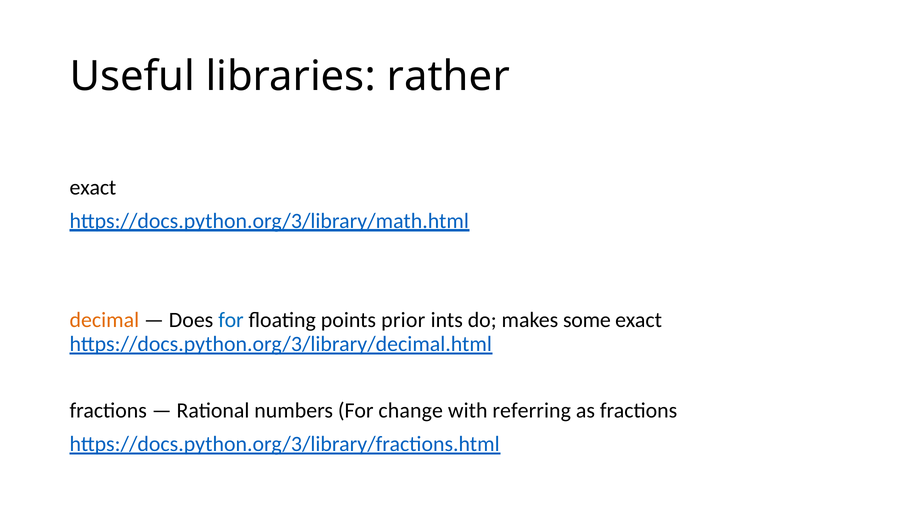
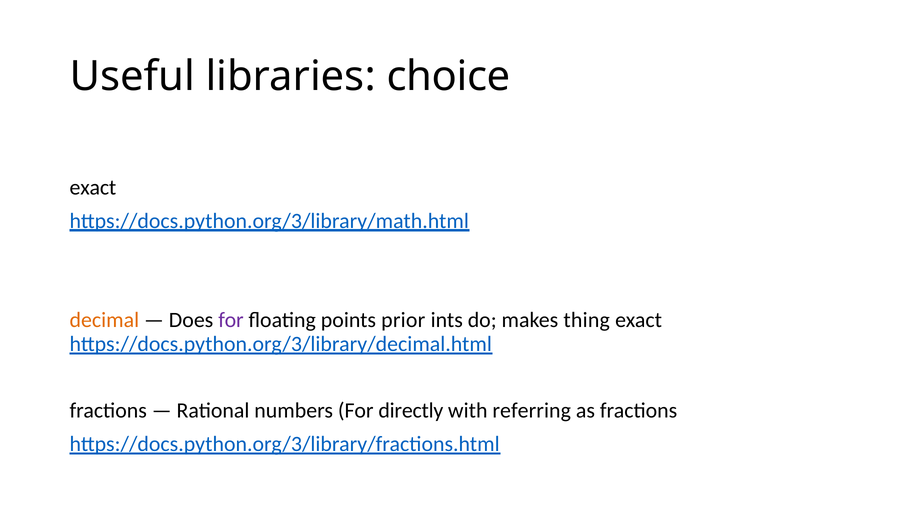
rather: rather -> choice (449, 77)
for colour: blue -> purple (231, 321)
some: some -> thing (587, 321)
change: change -> directly (411, 411)
